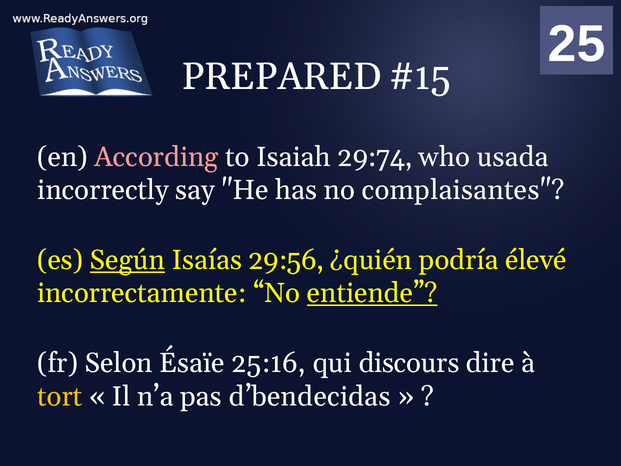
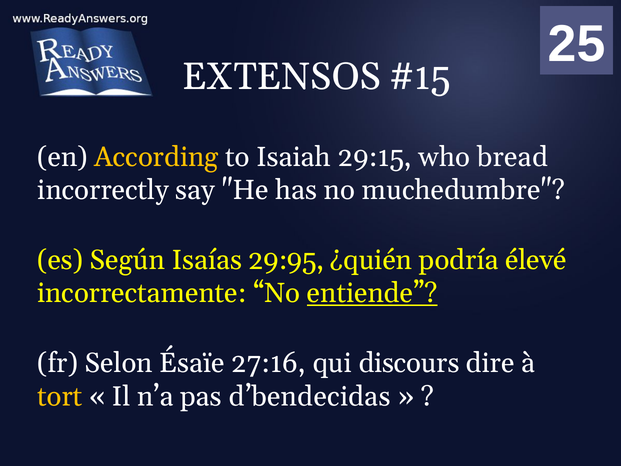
PREPARED: PREPARED -> EXTENSOS (282, 77)
According colour: pink -> yellow (156, 157)
29:74: 29:74 -> 29:15 (375, 157)
usada: usada -> bread (513, 157)
complaisantes: complaisantes -> muchedumbre (463, 190)
Según underline: present -> none (127, 260)
29:56: 29:56 -> 29:95 (286, 260)
25:16: 25:16 -> 27:16 (268, 363)
